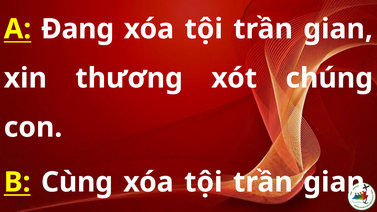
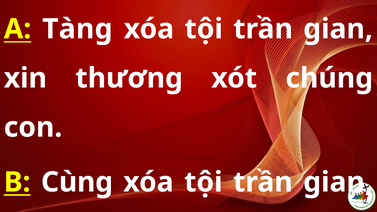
Đang: Đang -> Tàng (77, 29)
